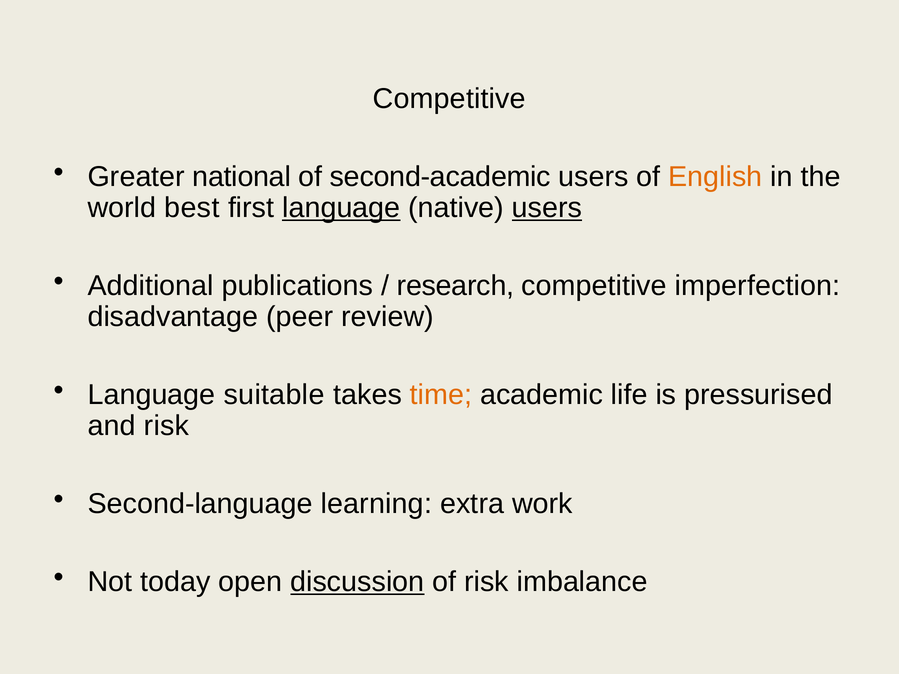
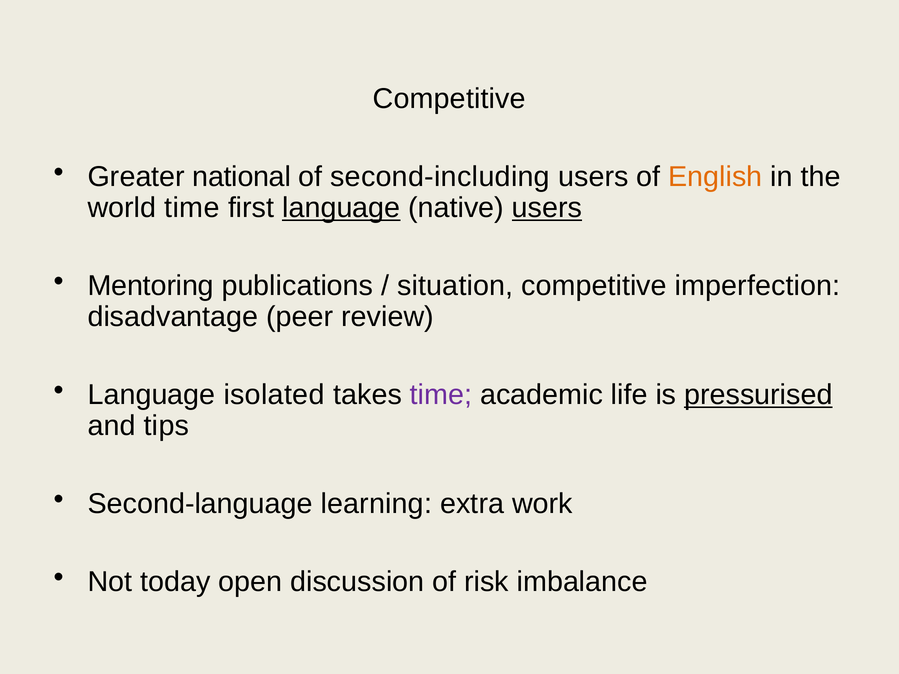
second-academic: second-academic -> second-including (440, 177)
world best: best -> time (192, 208)
Additional: Additional -> Mentoring (151, 286)
research: research -> situation (455, 286)
suitable: suitable -> isolated (274, 395)
time colour: orange -> purple (441, 395)
pressurised underline: none -> present (758, 395)
and risk: risk -> tips (166, 426)
discussion underline: present -> none (357, 582)
